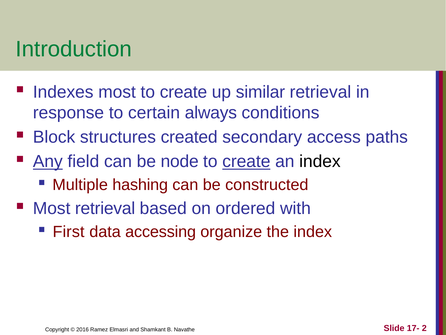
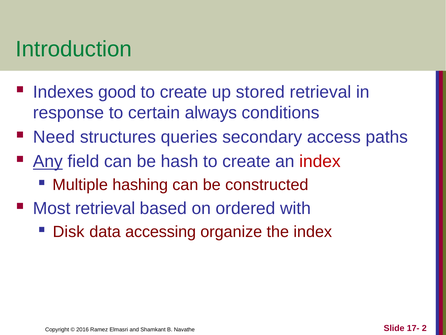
Indexes most: most -> good (117, 92)
similar: similar -> stored (260, 92)
Block: Block -> Need (54, 137)
created: created -> queries (189, 137)
node: node -> hash (180, 161)
create underline: present -> none (246, 161)
index colour: black -> red (320, 161)
First: First -> Disk (69, 231)
